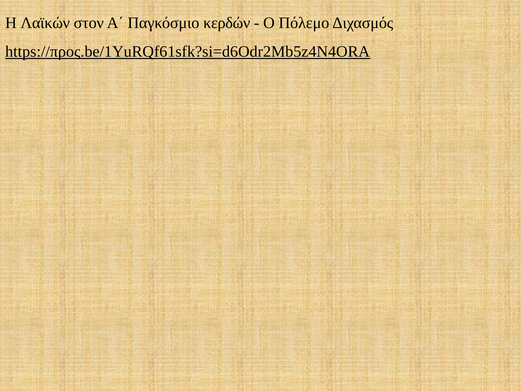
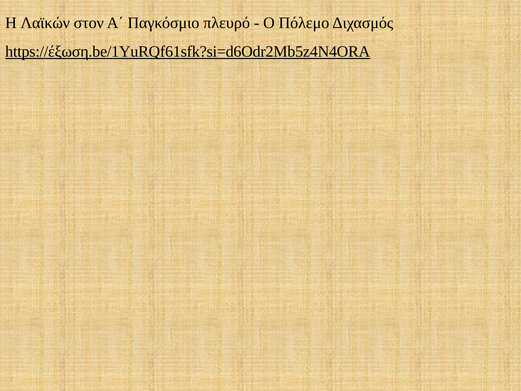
κερδών: κερδών -> πλευρό (227, 23)
https://προς.be/1YuRQf61sfk?si=d6Odr2Mb5z4N4ORA: https://προς.be/1YuRQf61sfk?si=d6Odr2Mb5z4N4ORA -> https://έξωση.be/1YuRQf61sfk?si=d6Odr2Mb5z4N4ORA (188, 51)
